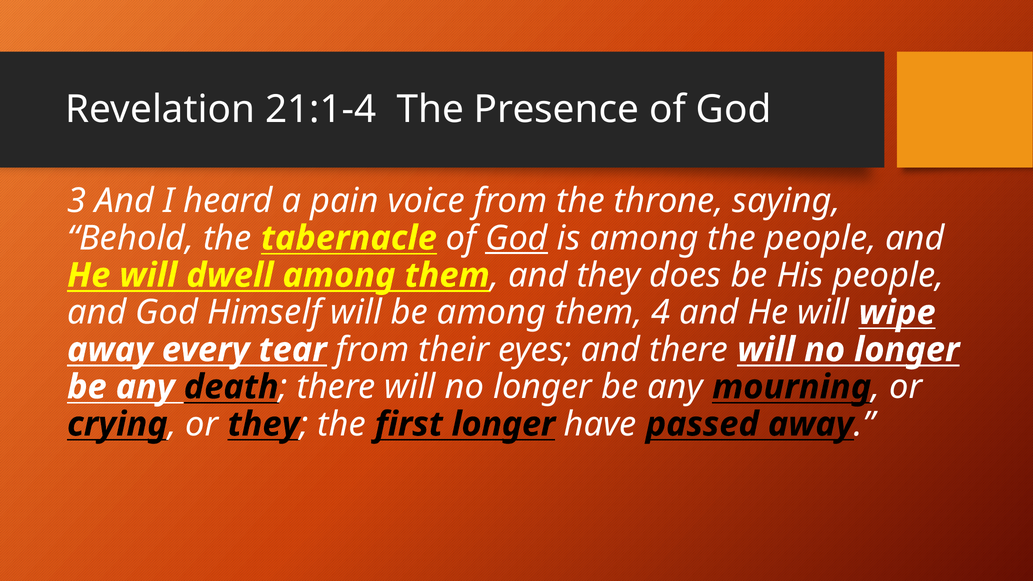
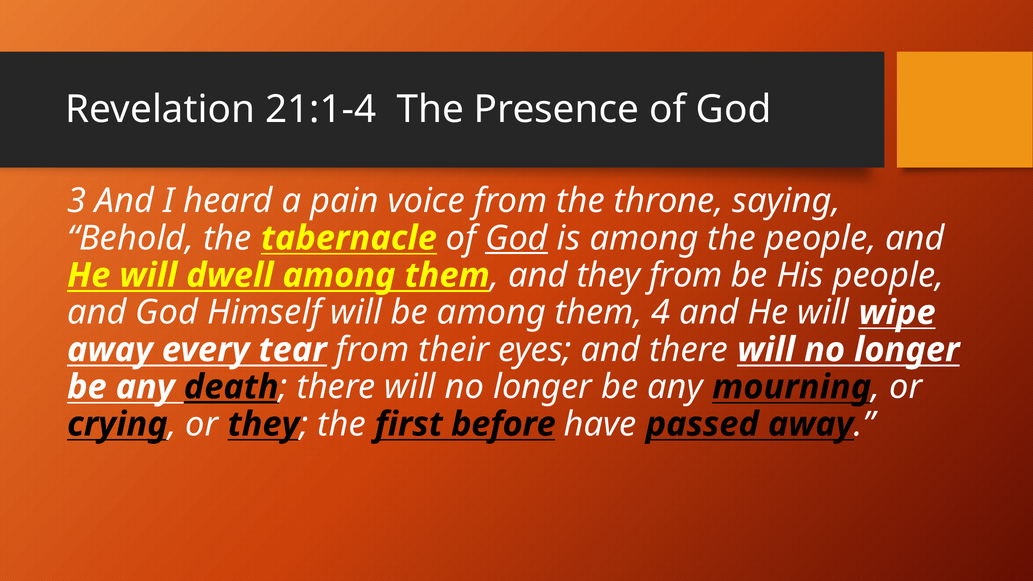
they does: does -> from (686, 275)
death underline: none -> present (231, 387)
first longer: longer -> before (503, 424)
